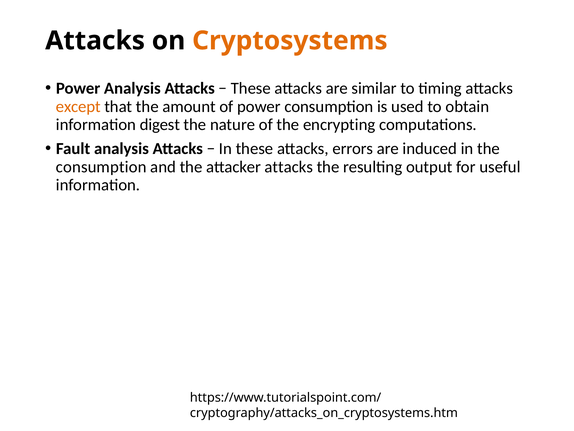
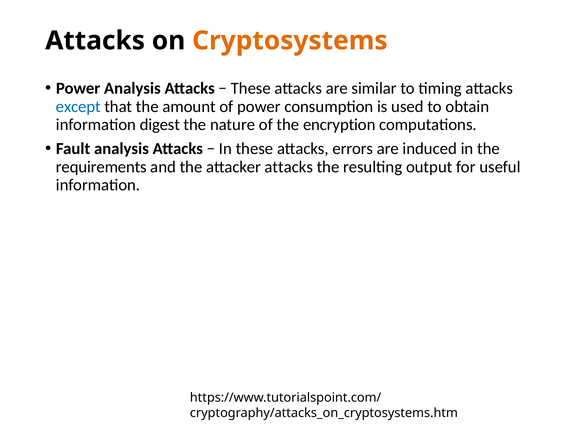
except colour: orange -> blue (78, 106)
encrypting: encrypting -> encryption (339, 125)
consumption: consumption -> requirements (101, 167)
